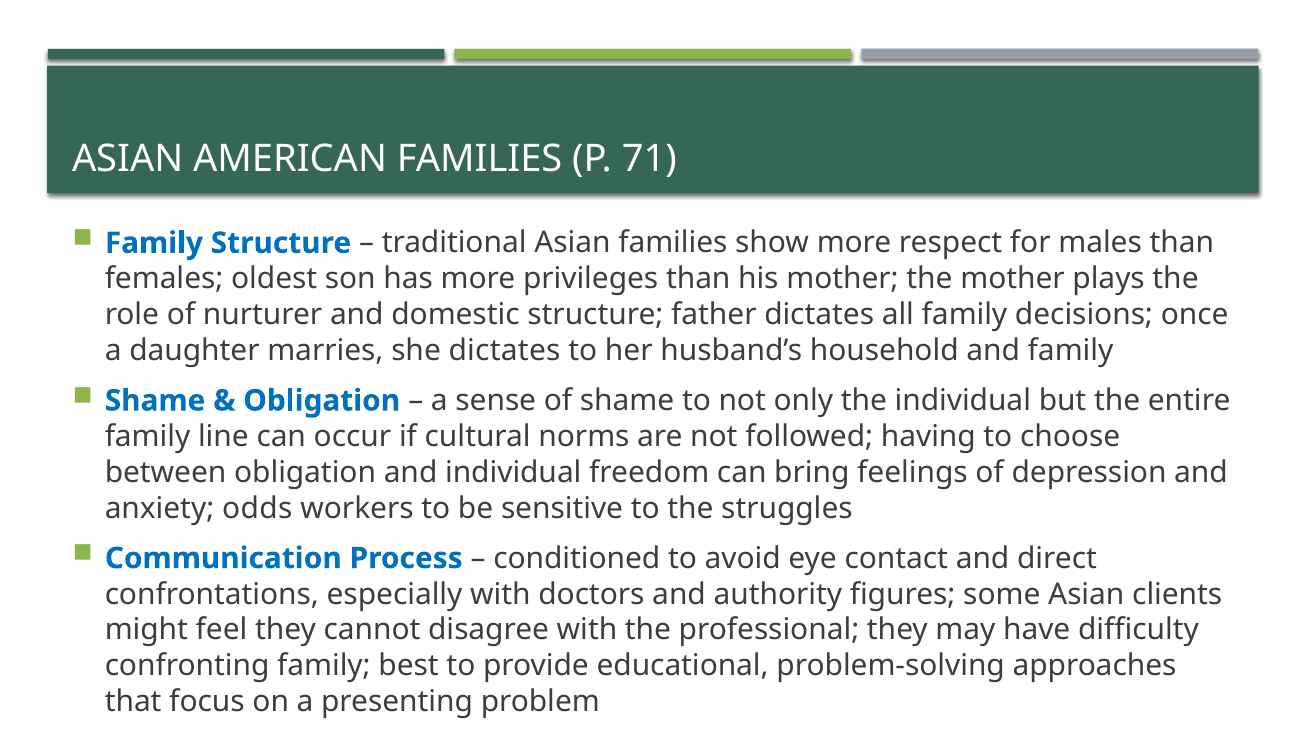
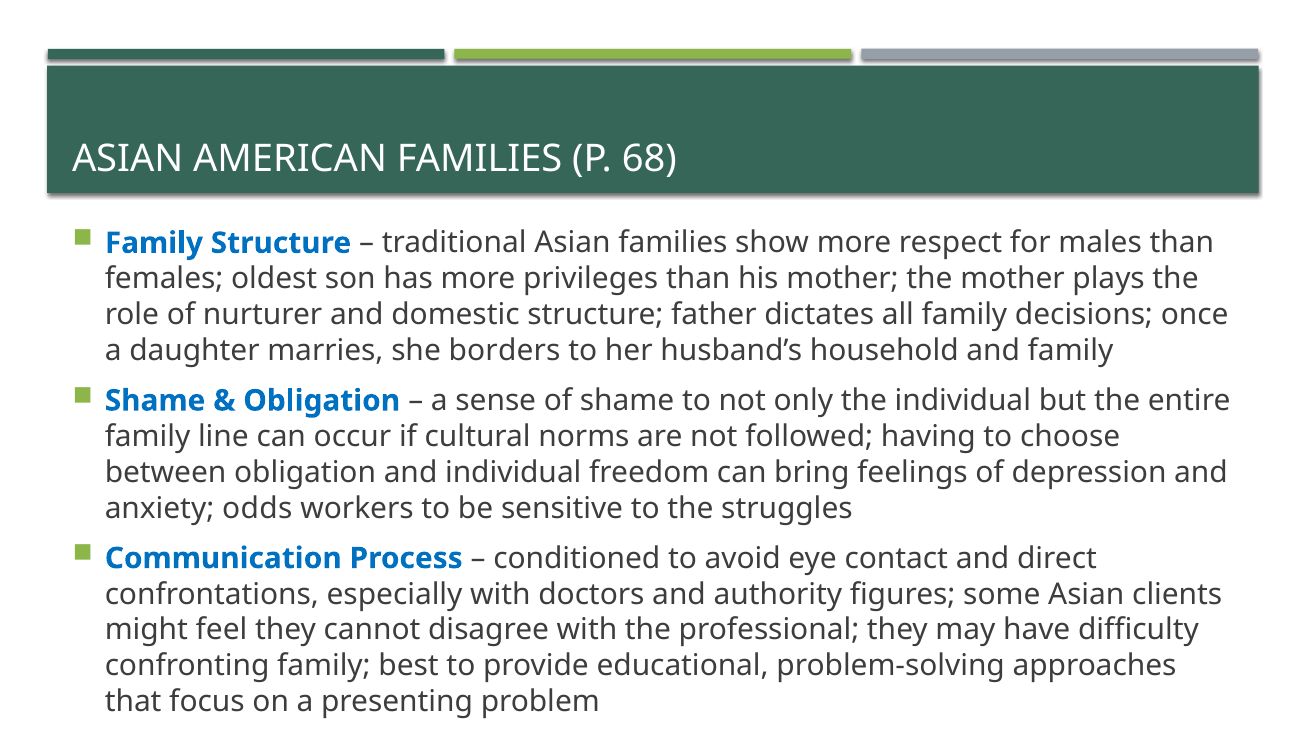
71: 71 -> 68 (649, 159)
she dictates: dictates -> borders (505, 351)
